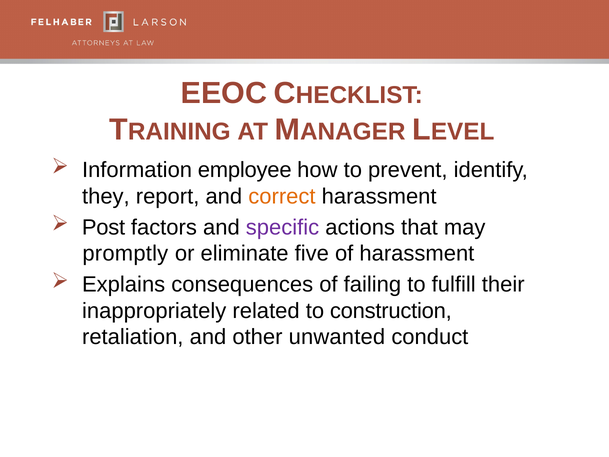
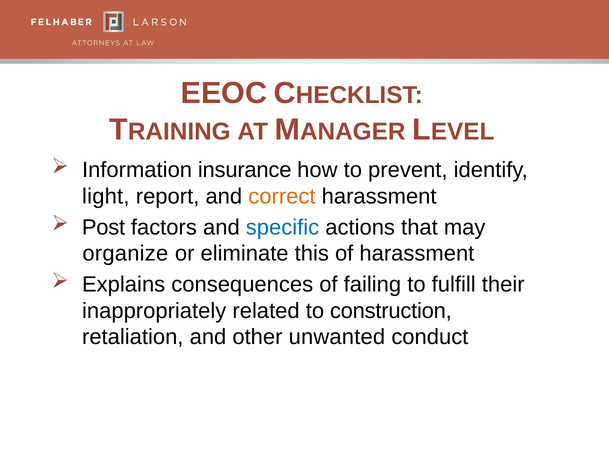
employee: employee -> insurance (245, 170)
they: they -> light (106, 196)
specific colour: purple -> blue (283, 227)
promptly: promptly -> organize (125, 254)
five: five -> this (312, 254)
